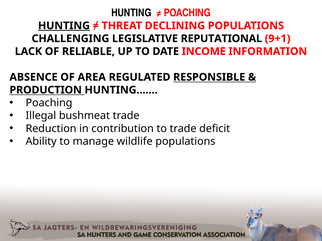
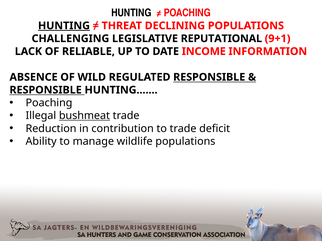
AREA: AREA -> WILD (92, 77)
PRODUCTION: PRODUCTION -> RESPONSIBLE (46, 90)
bushmeat underline: none -> present (84, 116)
